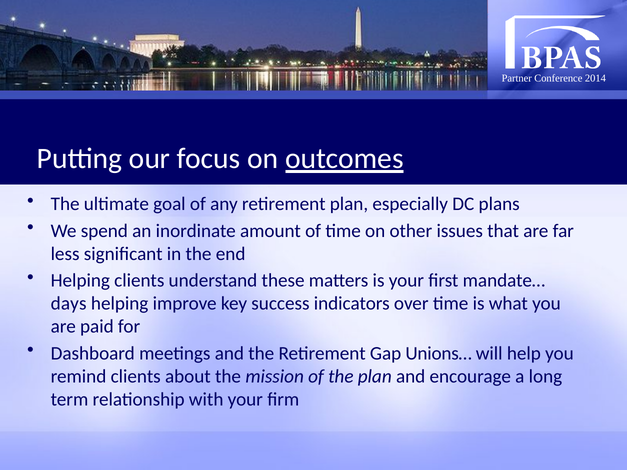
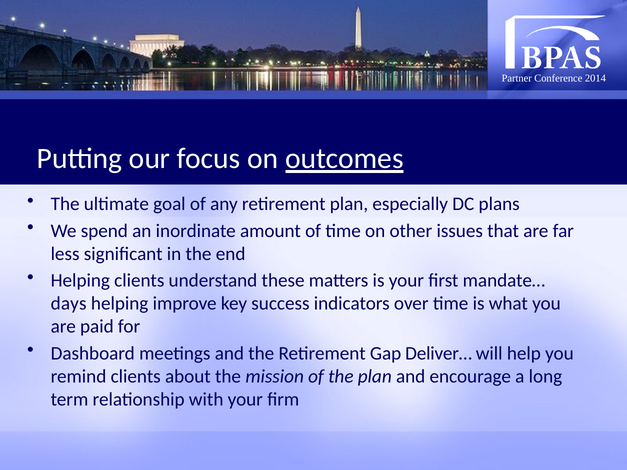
Unions…: Unions… -> Deliver… (439, 353)
